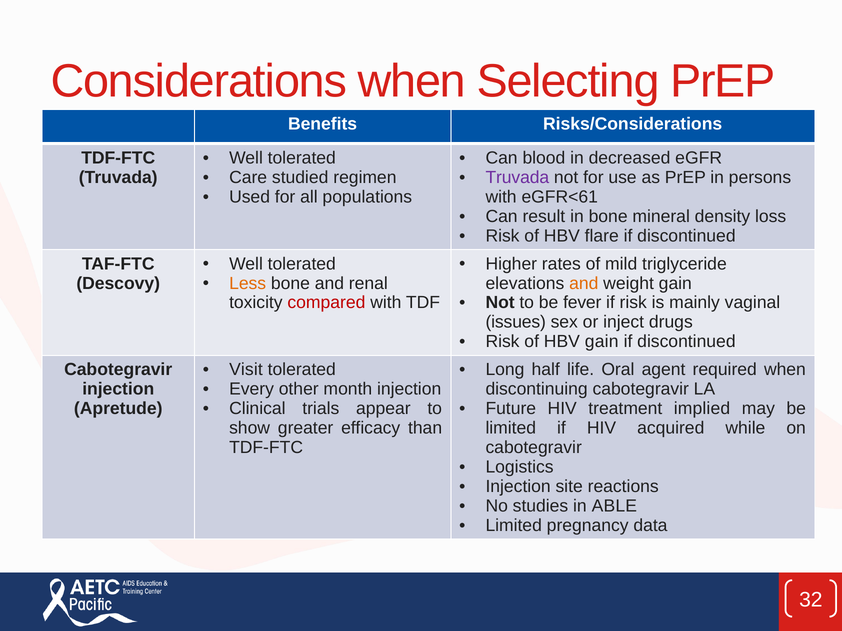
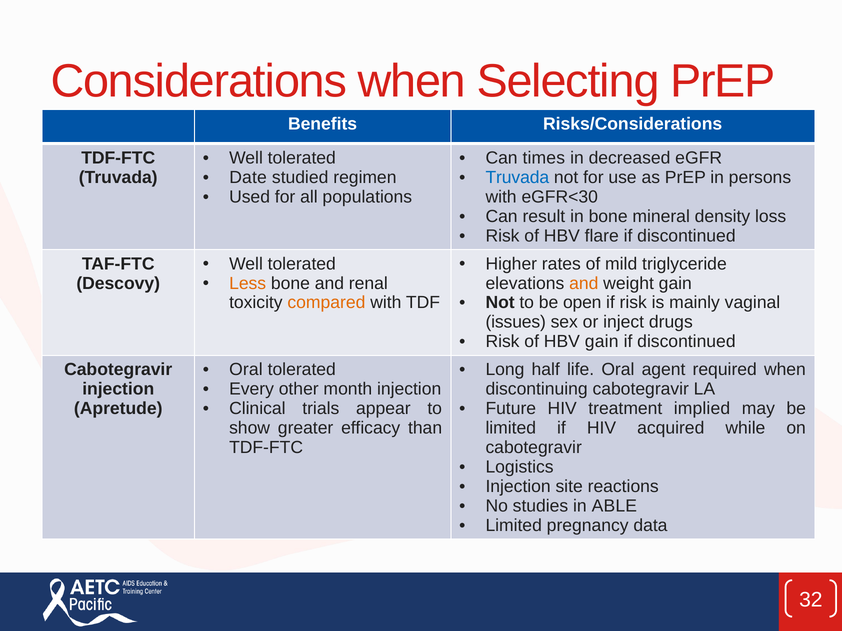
blood: blood -> times (544, 158)
Care: Care -> Date (248, 178)
Truvada colour: purple -> blue (517, 178)
eGFR<61: eGFR<61 -> eGFR<30 (560, 197)
fever: fever -> open (582, 303)
compared colour: red -> orange (326, 303)
Visit: Visit -> Oral (246, 370)
